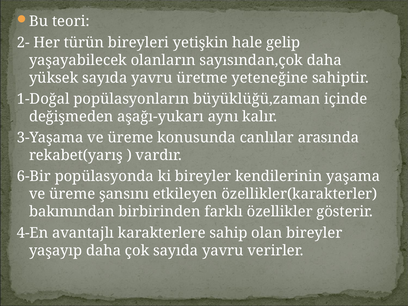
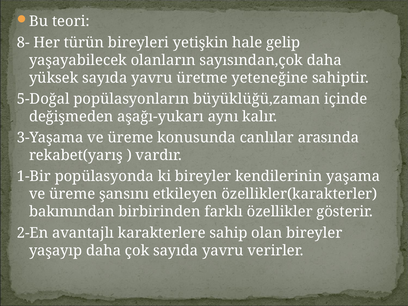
2-: 2- -> 8- (23, 43)
1-Doğal: 1-Doğal -> 5-Doğal (43, 99)
6-Bir: 6-Bir -> 1-Bir (34, 176)
4-En: 4-En -> 2-En (33, 233)
